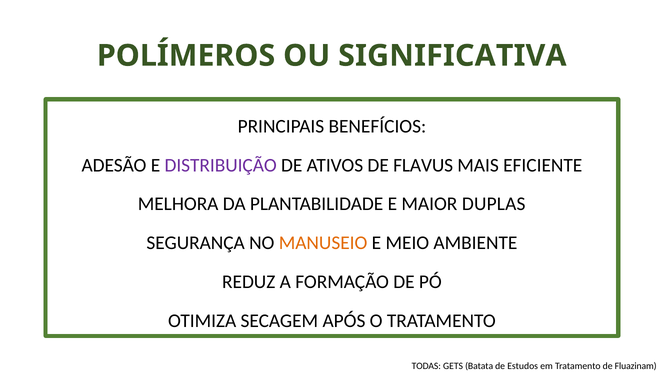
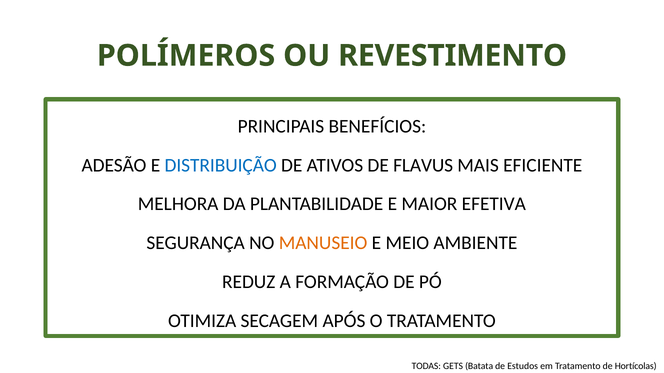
SIGNIFICATIVA: SIGNIFICATIVA -> REVESTIMENTO (453, 56)
DISTRIBUIÇÃO colour: purple -> blue (221, 165)
DUPLAS: DUPLAS -> EFETIVA (494, 204)
Fluazinam: Fluazinam -> Hortícolas (636, 367)
